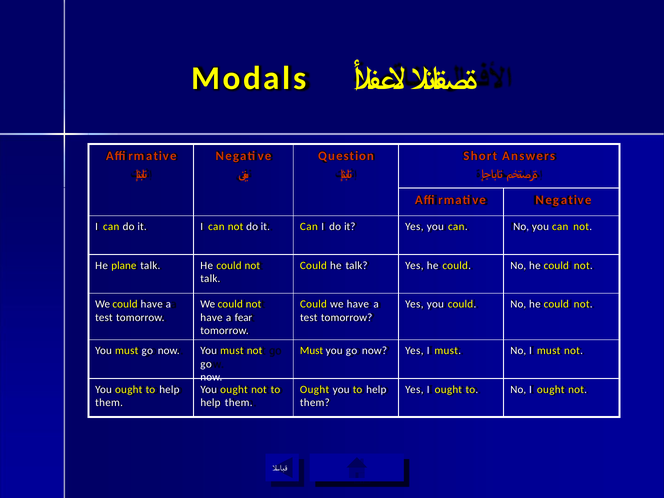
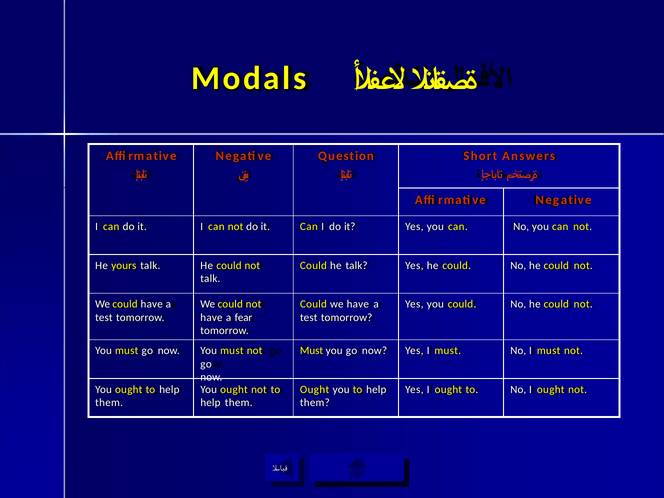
plane: plane -> yours (124, 265)
